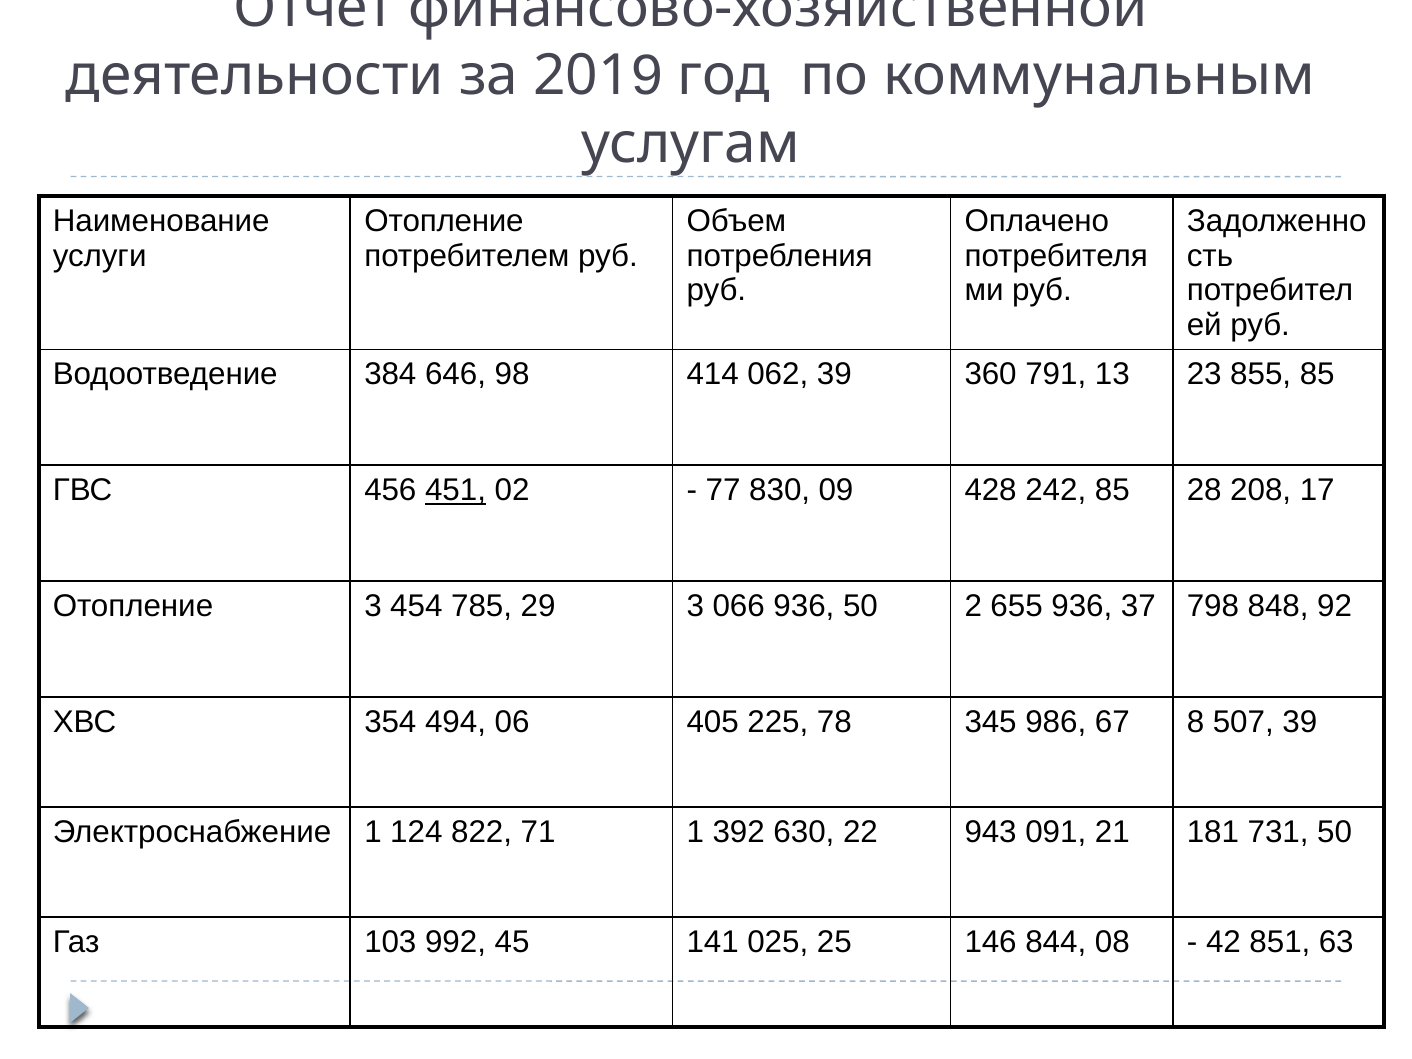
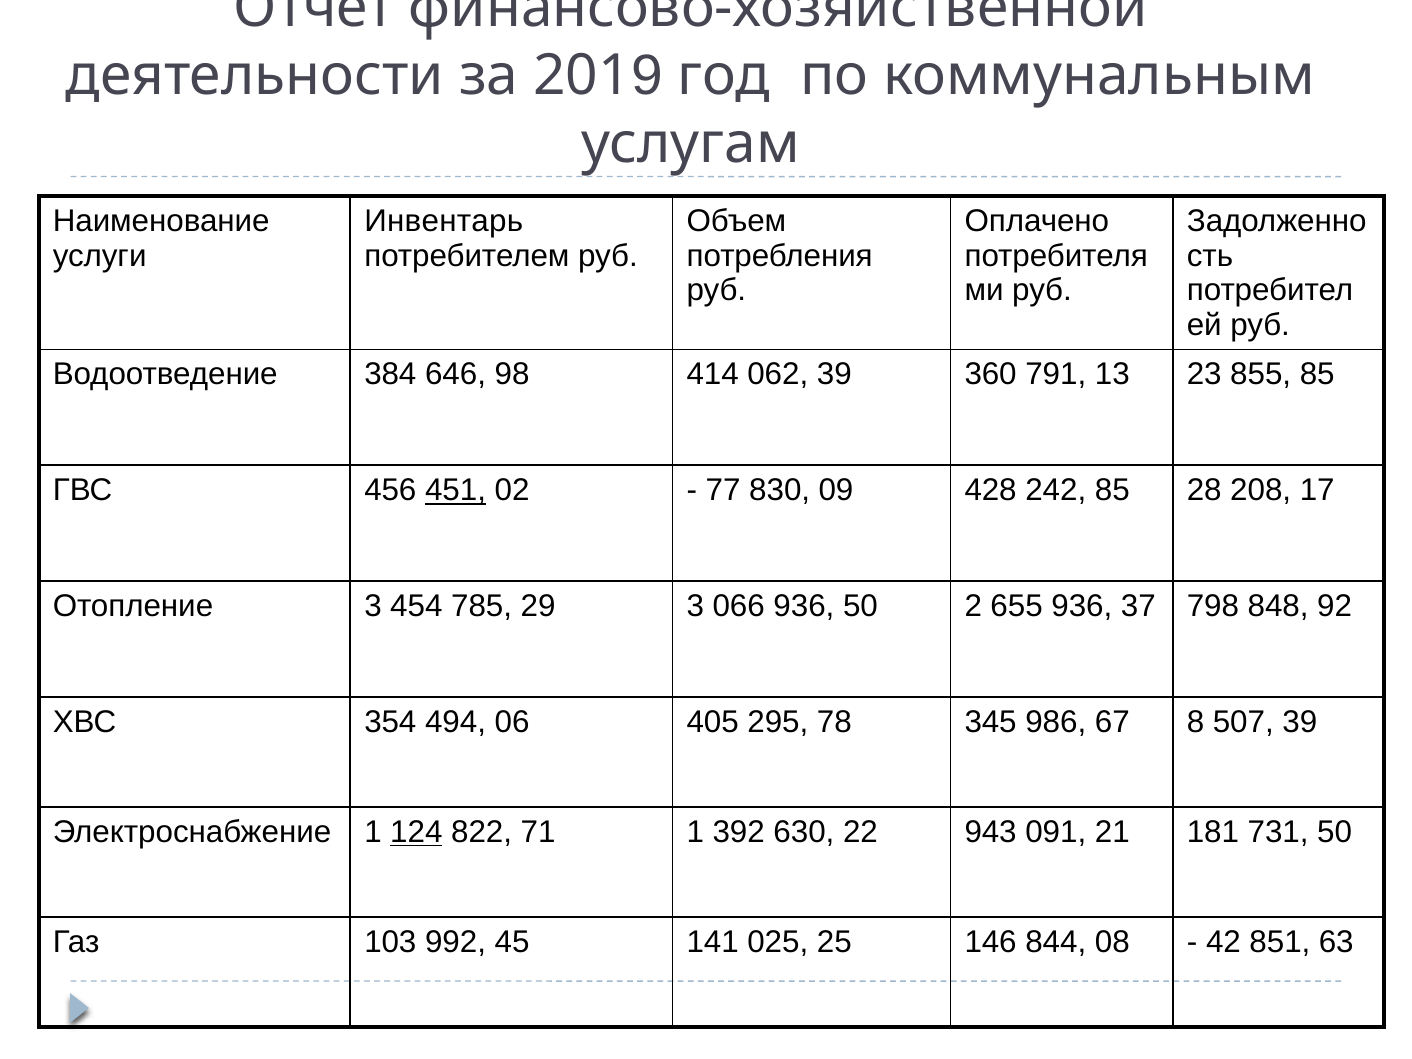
Отопление: Отопление -> Инвентарь (444, 221)
225: 225 -> 295 (778, 722)
124 underline: none -> present (416, 832)
